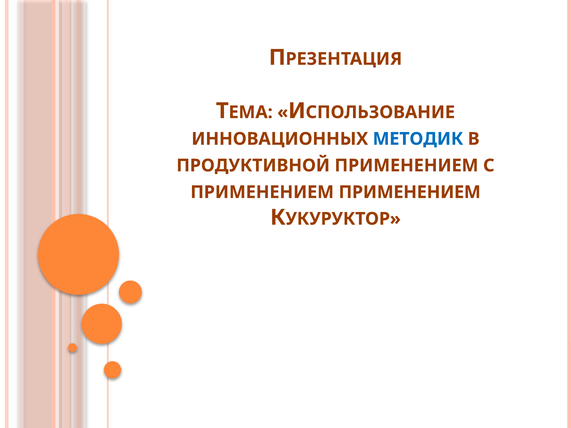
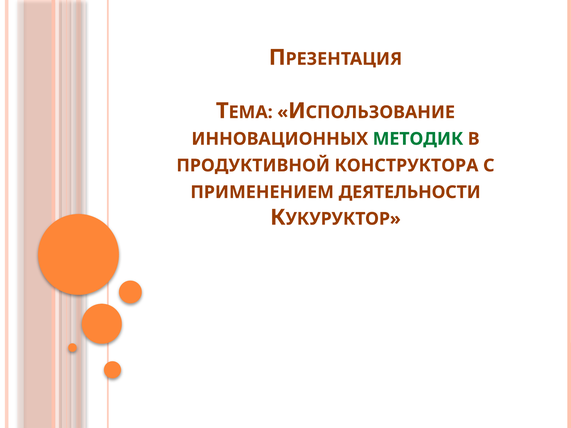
МЕТОДИК colour: blue -> green (418, 139)
ПРОДУКТИВНОЙ ПРИМЕНЕНИЕМ: ПРИМЕНЕНИЕМ -> КОНСТРУКТОРА (406, 166)
ПРИМЕНЕНИЕМ ПРИМЕНЕНИЕМ: ПРИМЕНЕНИЕМ -> ДЕЯТЕЛЬНОСТИ (410, 192)
